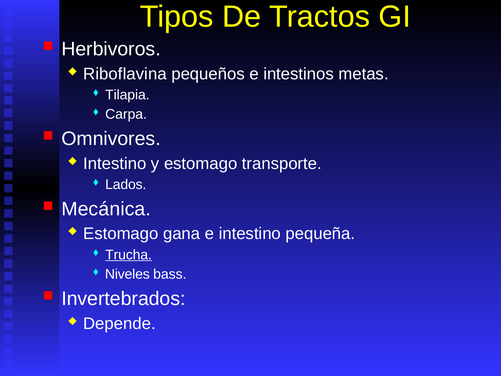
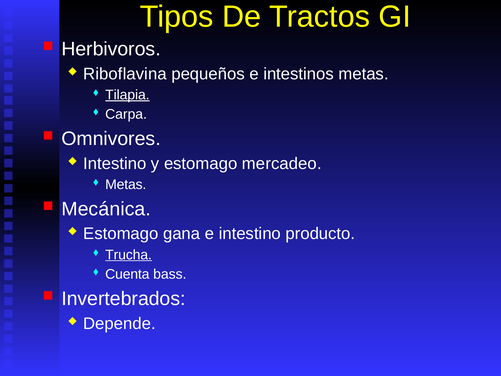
Tilapia underline: none -> present (127, 95)
transporte: transporte -> mercadeo (282, 163)
Lados: Lados -> Metas (126, 184)
pequeña: pequeña -> producto (320, 234)
Niveles: Niveles -> Cuenta (127, 274)
